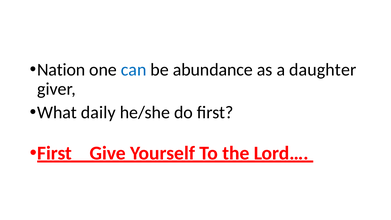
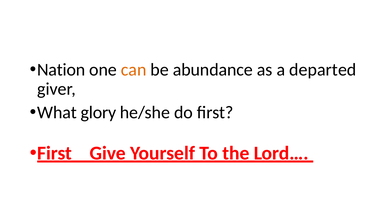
can colour: blue -> orange (134, 70)
daughter: daughter -> departed (323, 70)
daily: daily -> glory (98, 112)
